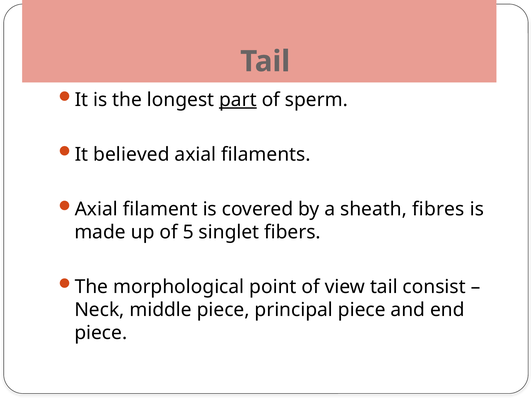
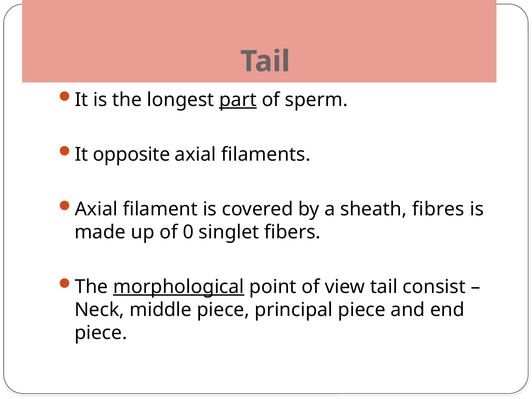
believed: believed -> opposite (132, 154)
5: 5 -> 0 (188, 232)
morphological underline: none -> present (179, 287)
